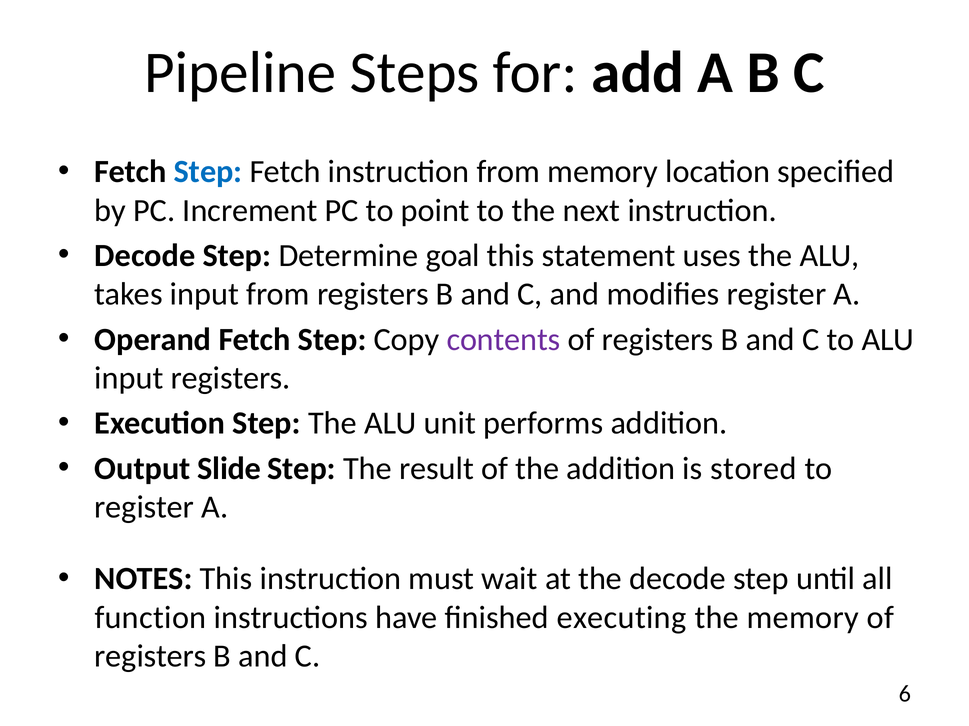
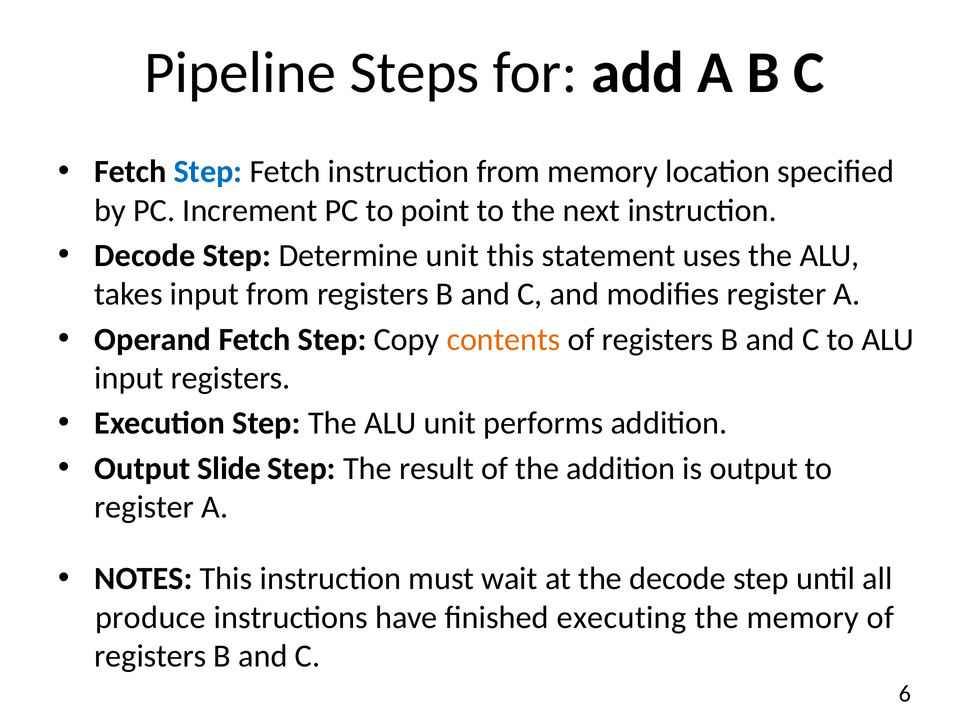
Determine goal: goal -> unit (452, 256)
contents colour: purple -> orange (504, 340)
is stored: stored -> output (754, 469)
function: function -> produce (150, 618)
